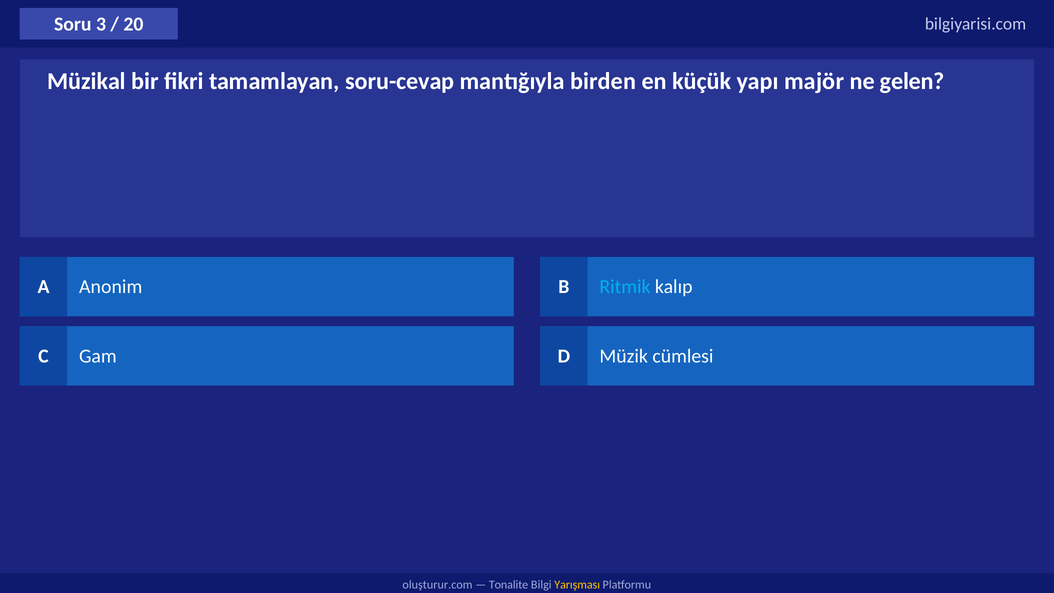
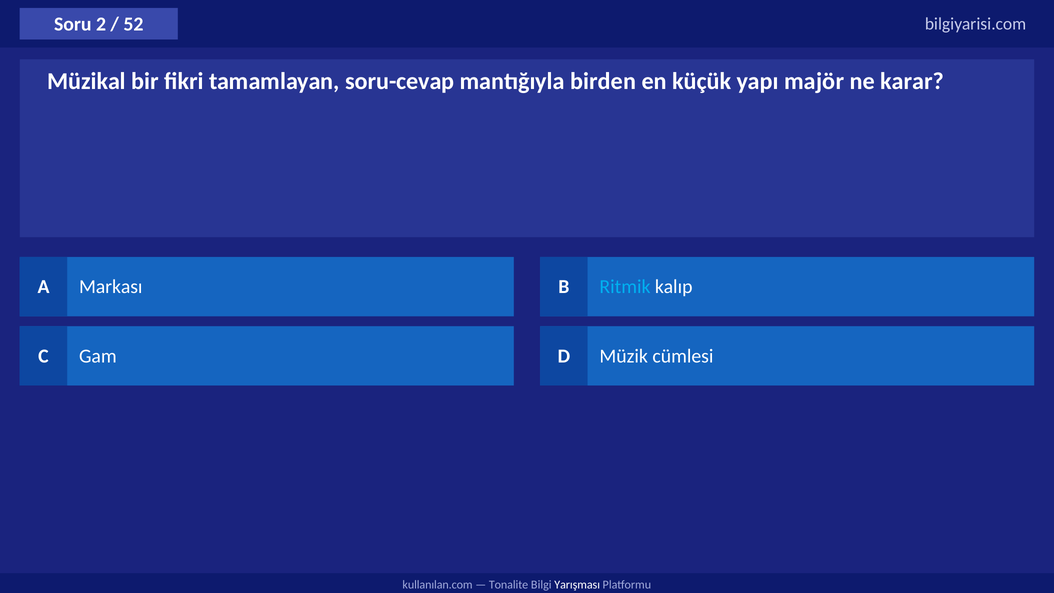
3: 3 -> 2 (101, 24)
20: 20 -> 52 (133, 24)
gelen: gelen -> karar (912, 81)
Anonim: Anonim -> Markası (111, 287)
oluşturur.com: oluşturur.com -> kullanılan.com (438, 585)
Yarışması colour: yellow -> white (577, 585)
